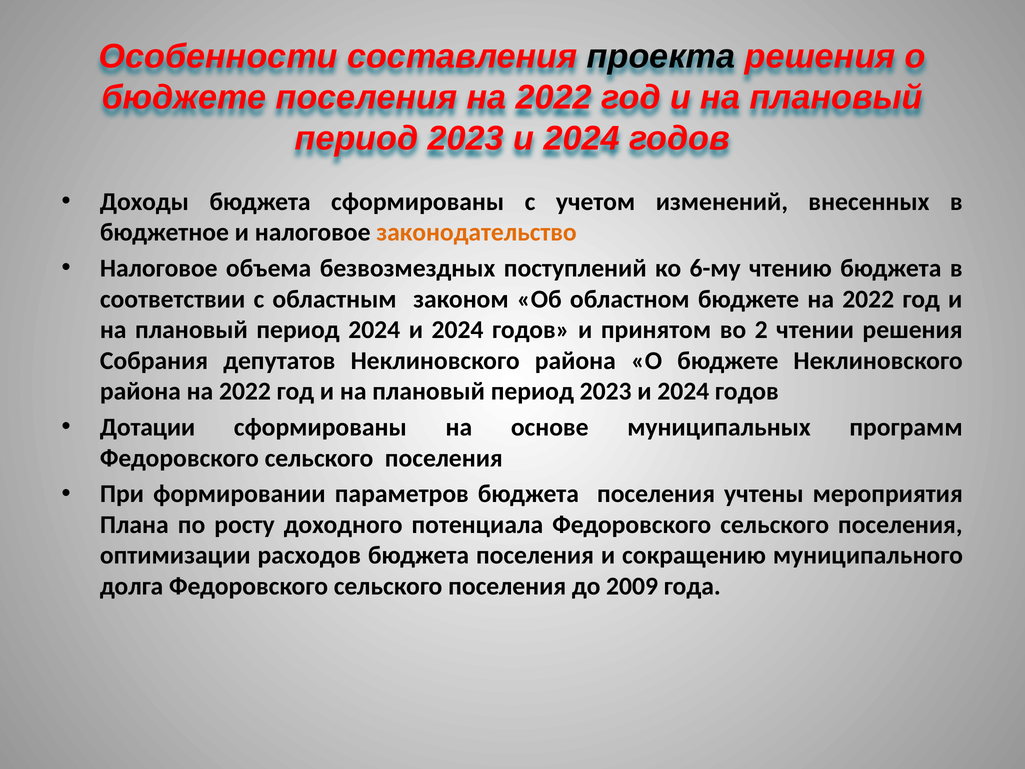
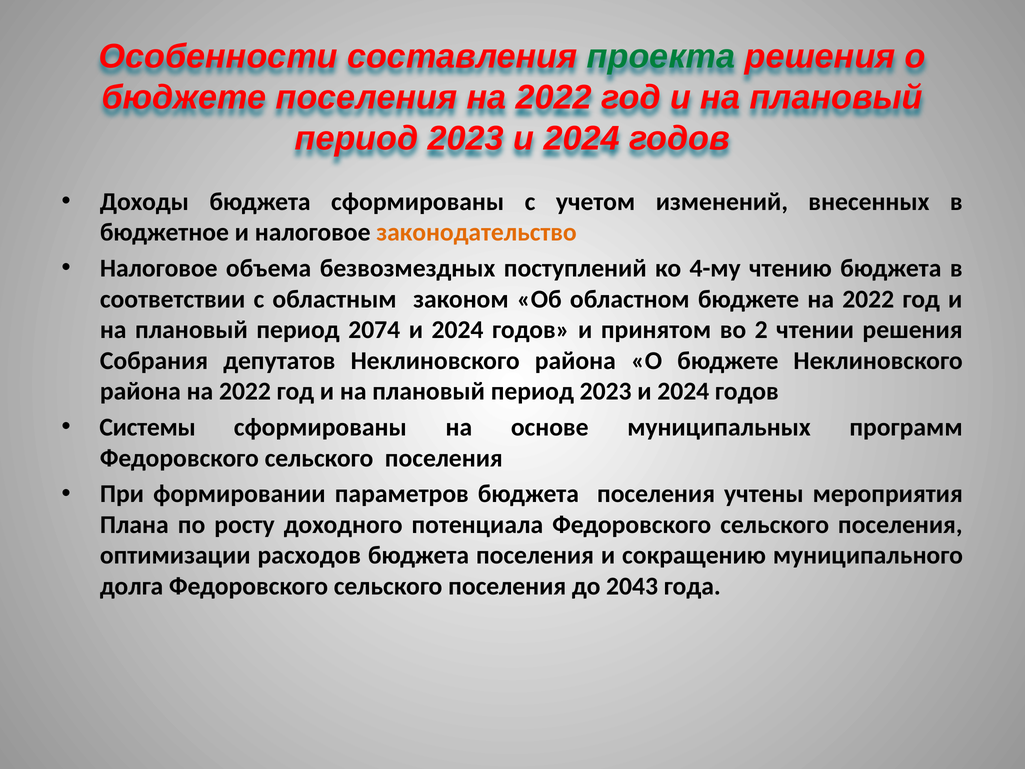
проекта colour: black -> green (661, 56)
6-му: 6-му -> 4-му (715, 268)
период 2024: 2024 -> 2074 (374, 330)
Дотации: Дотации -> Системы (148, 427)
2009: 2009 -> 2043 (632, 586)
